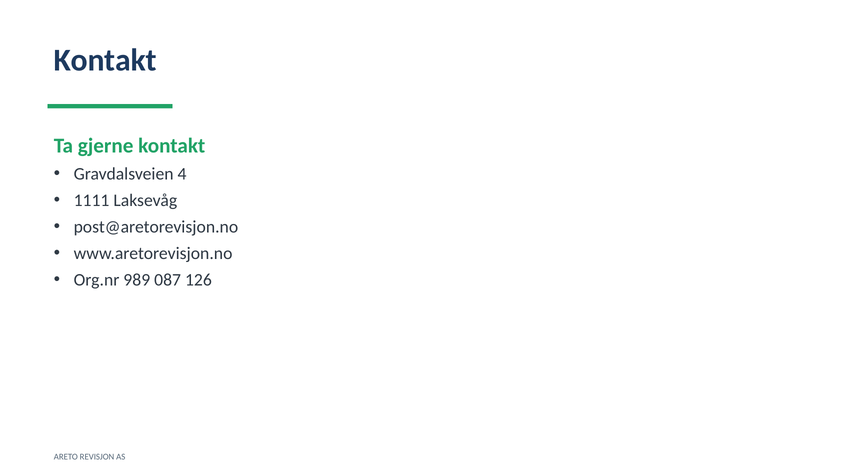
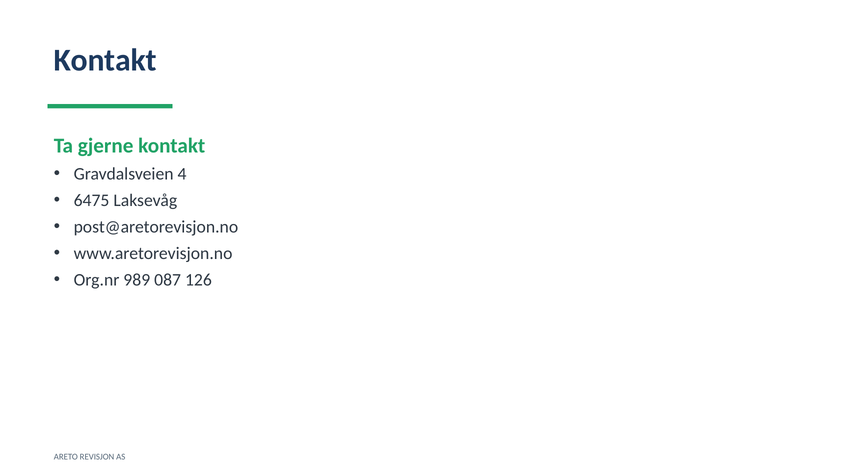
1111: 1111 -> 6475 (92, 200)
